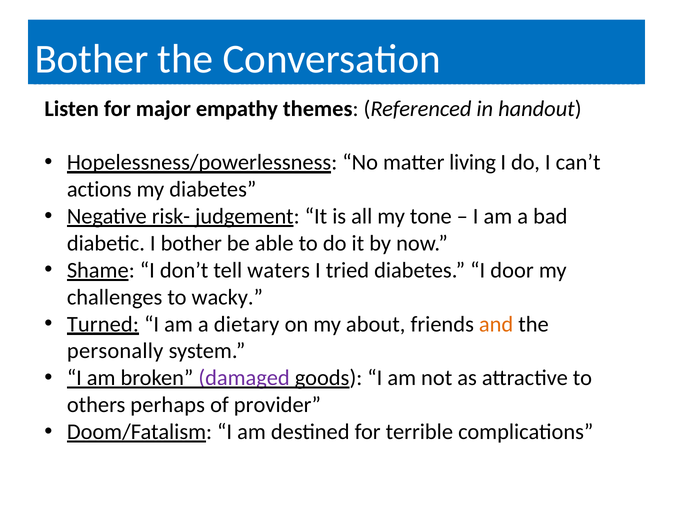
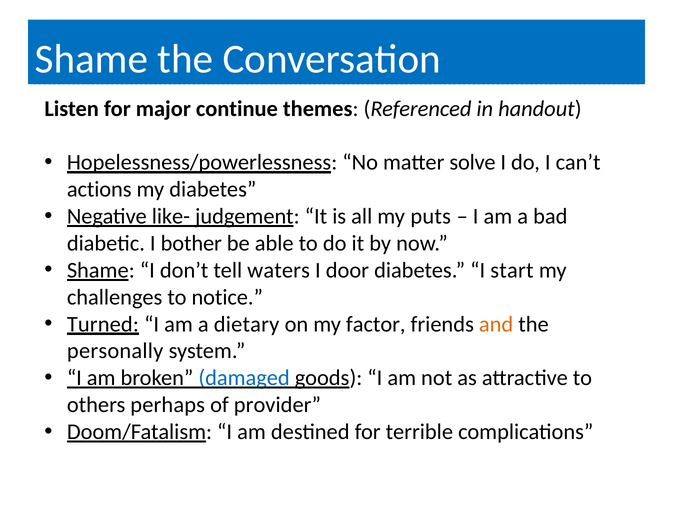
Bother: Bother -> Shame (91, 59)
empathy: empathy -> continue (237, 109)
living: living -> solve (473, 162)
risk-: risk- -> like- (171, 216)
tone: tone -> puts (431, 216)
tried: tried -> door (347, 270)
door: door -> start (512, 270)
wacky: wacky -> notice (227, 297)
about: about -> factor (376, 324)
damaged colour: purple -> blue (244, 378)
